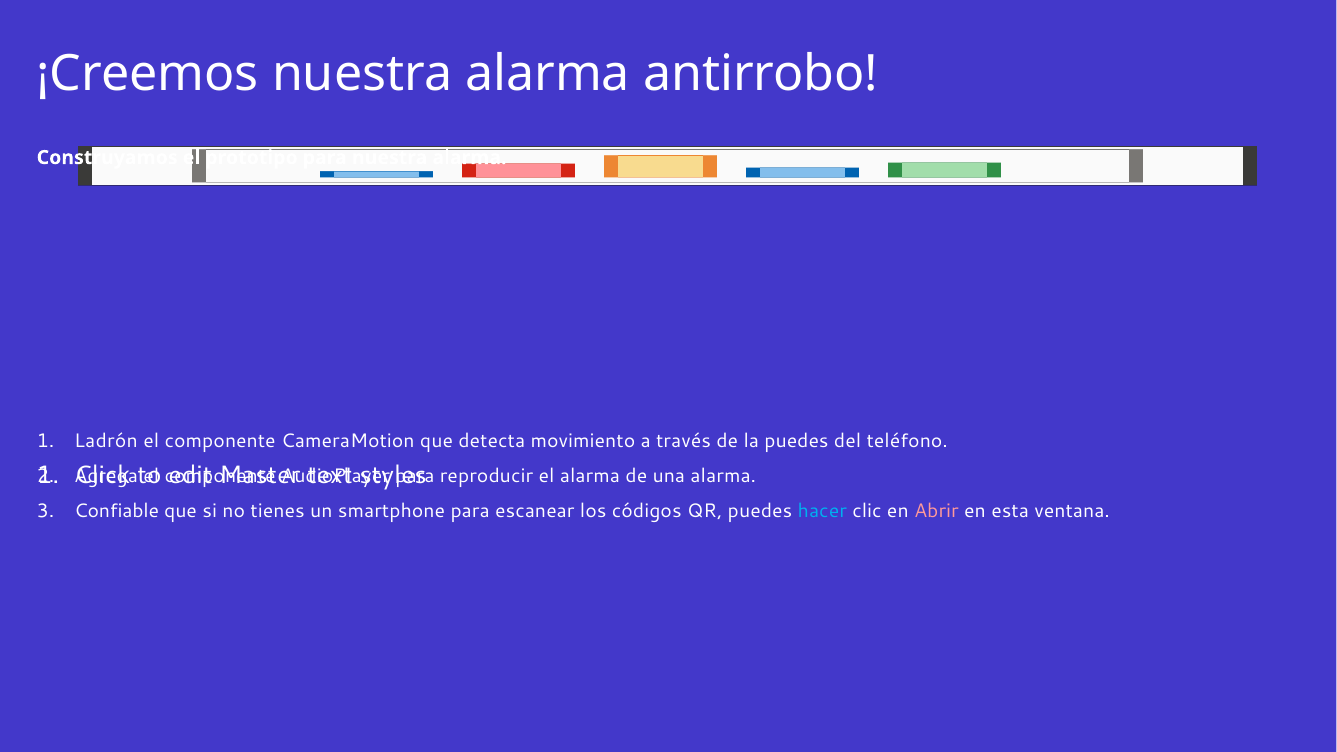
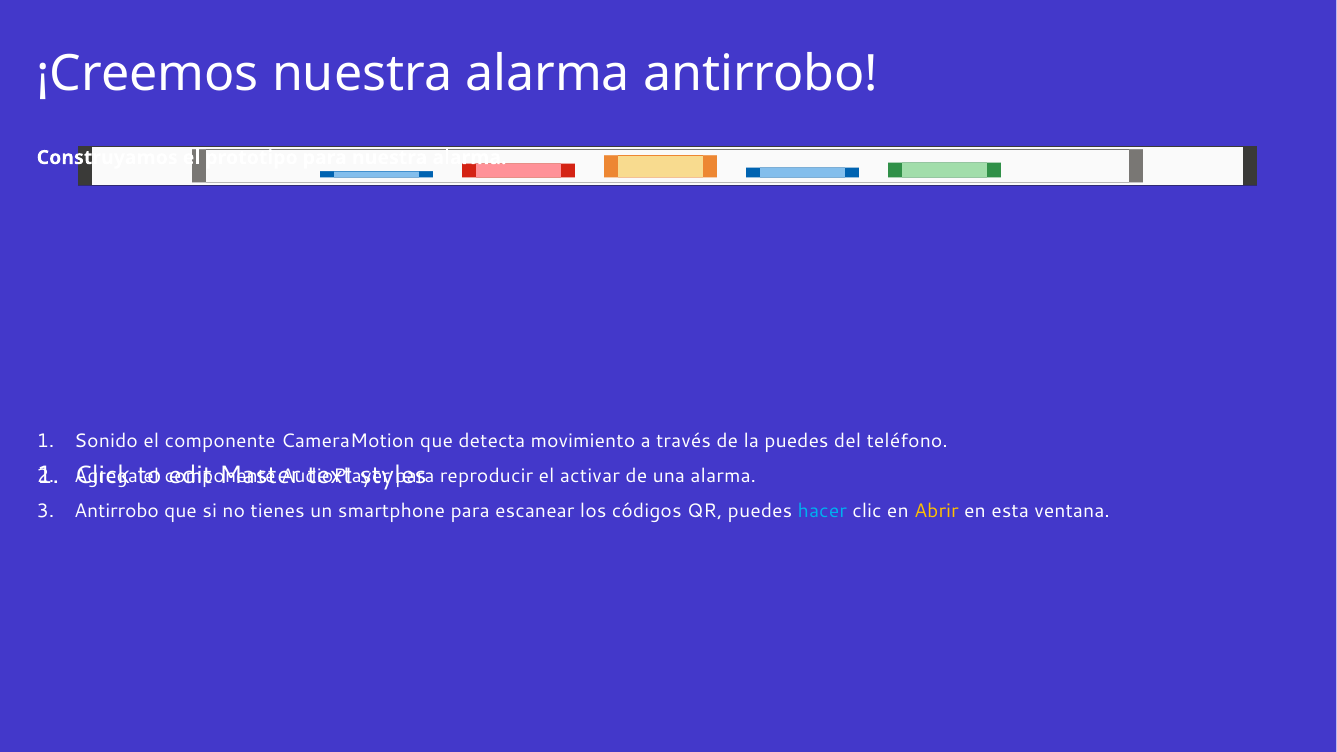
Ladrón: Ladrón -> Sonido (106, 441)
el alarma: alarma -> activar (590, 476)
Confiable: Confiable -> Antirrobo (117, 511)
Abrir colour: pink -> yellow (936, 511)
